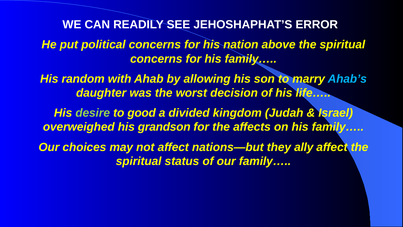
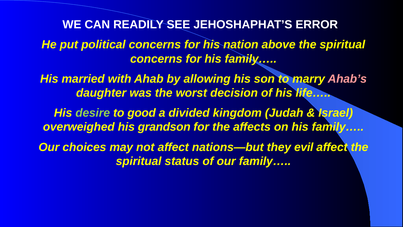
random: random -> married (83, 79)
Ahab’s colour: light blue -> pink (347, 79)
ally: ally -> evil (304, 147)
